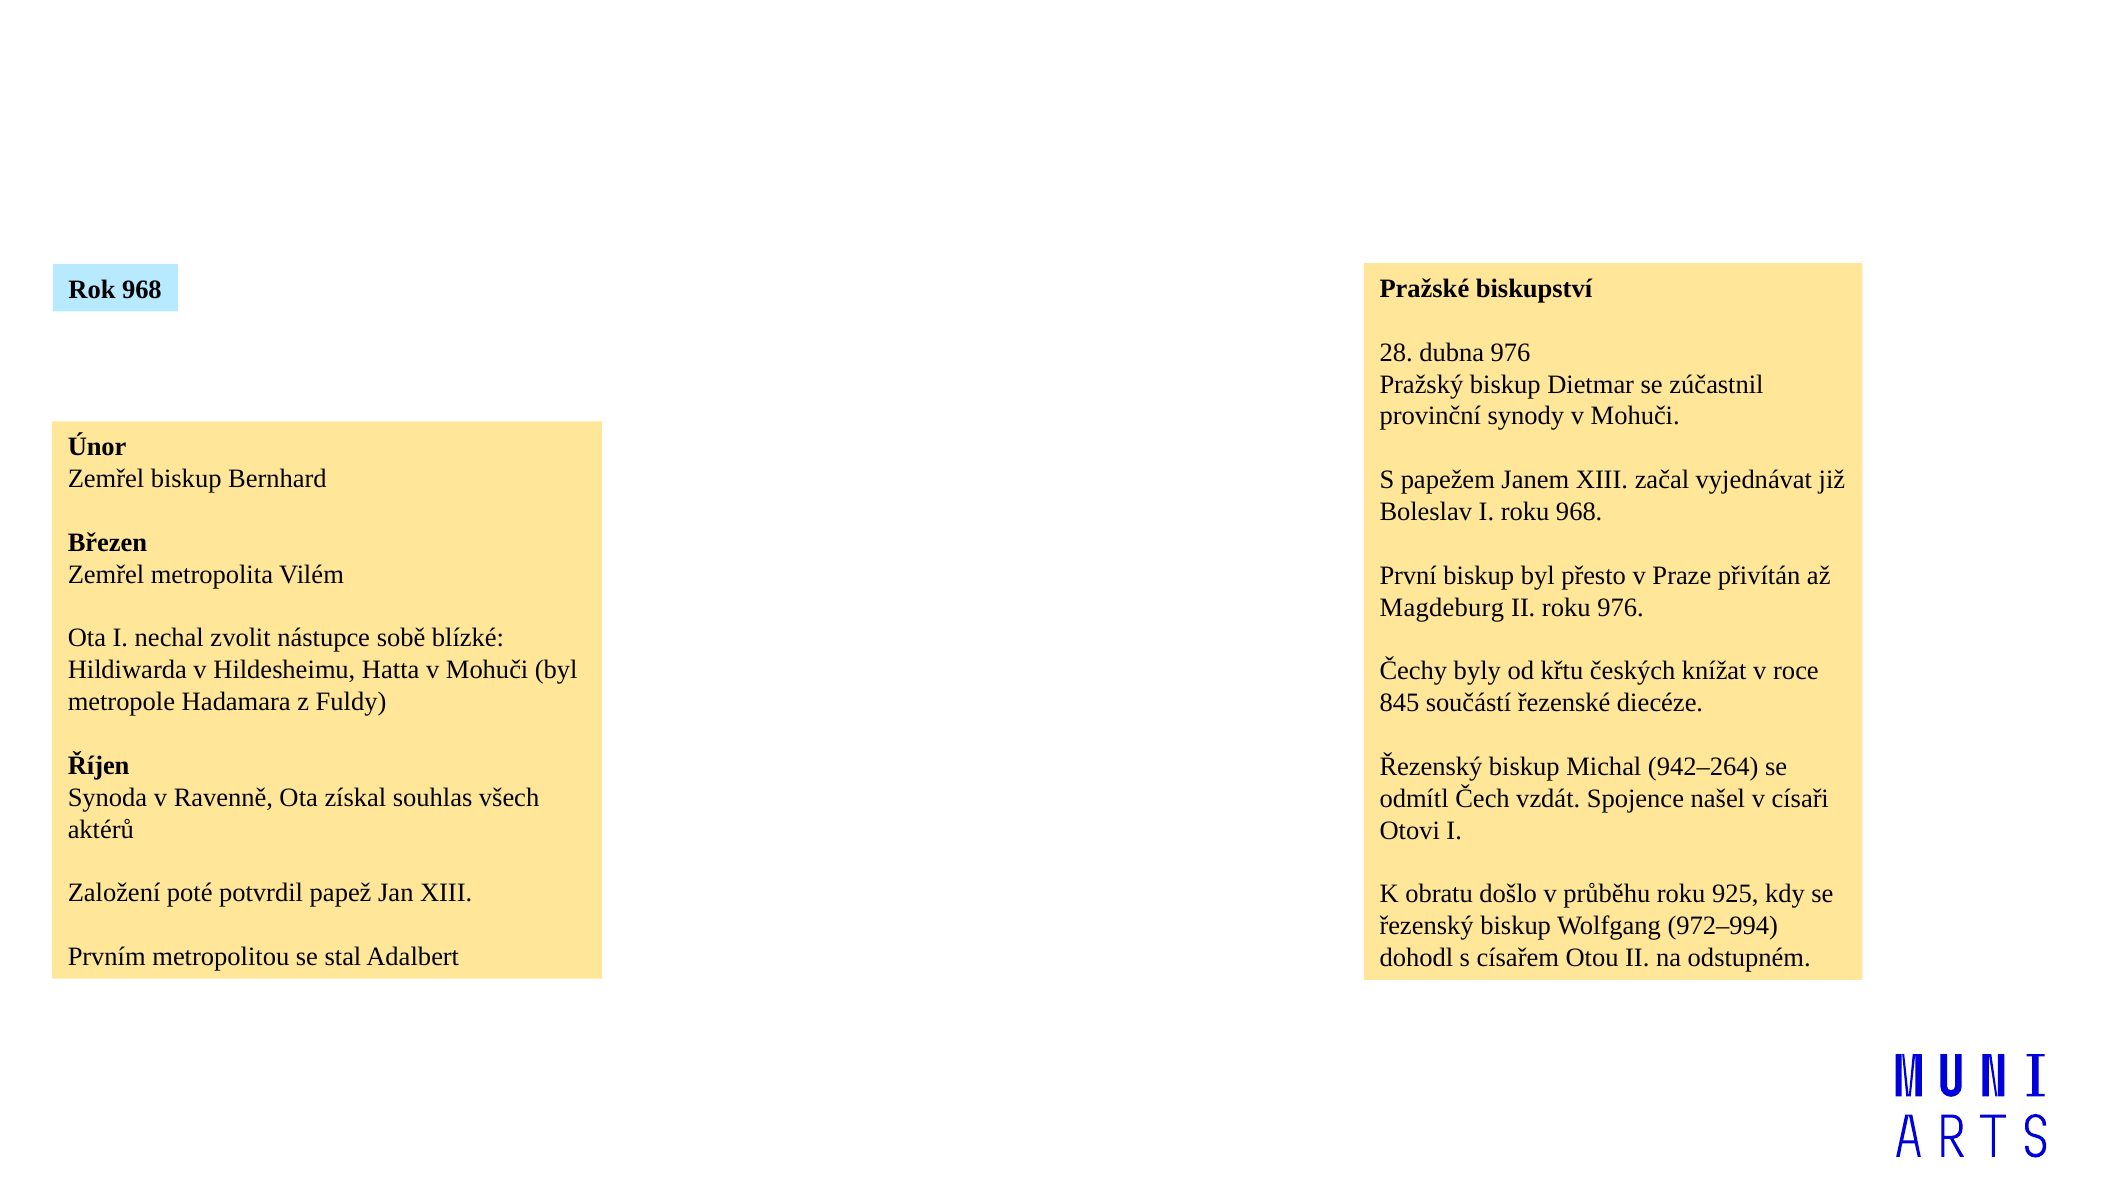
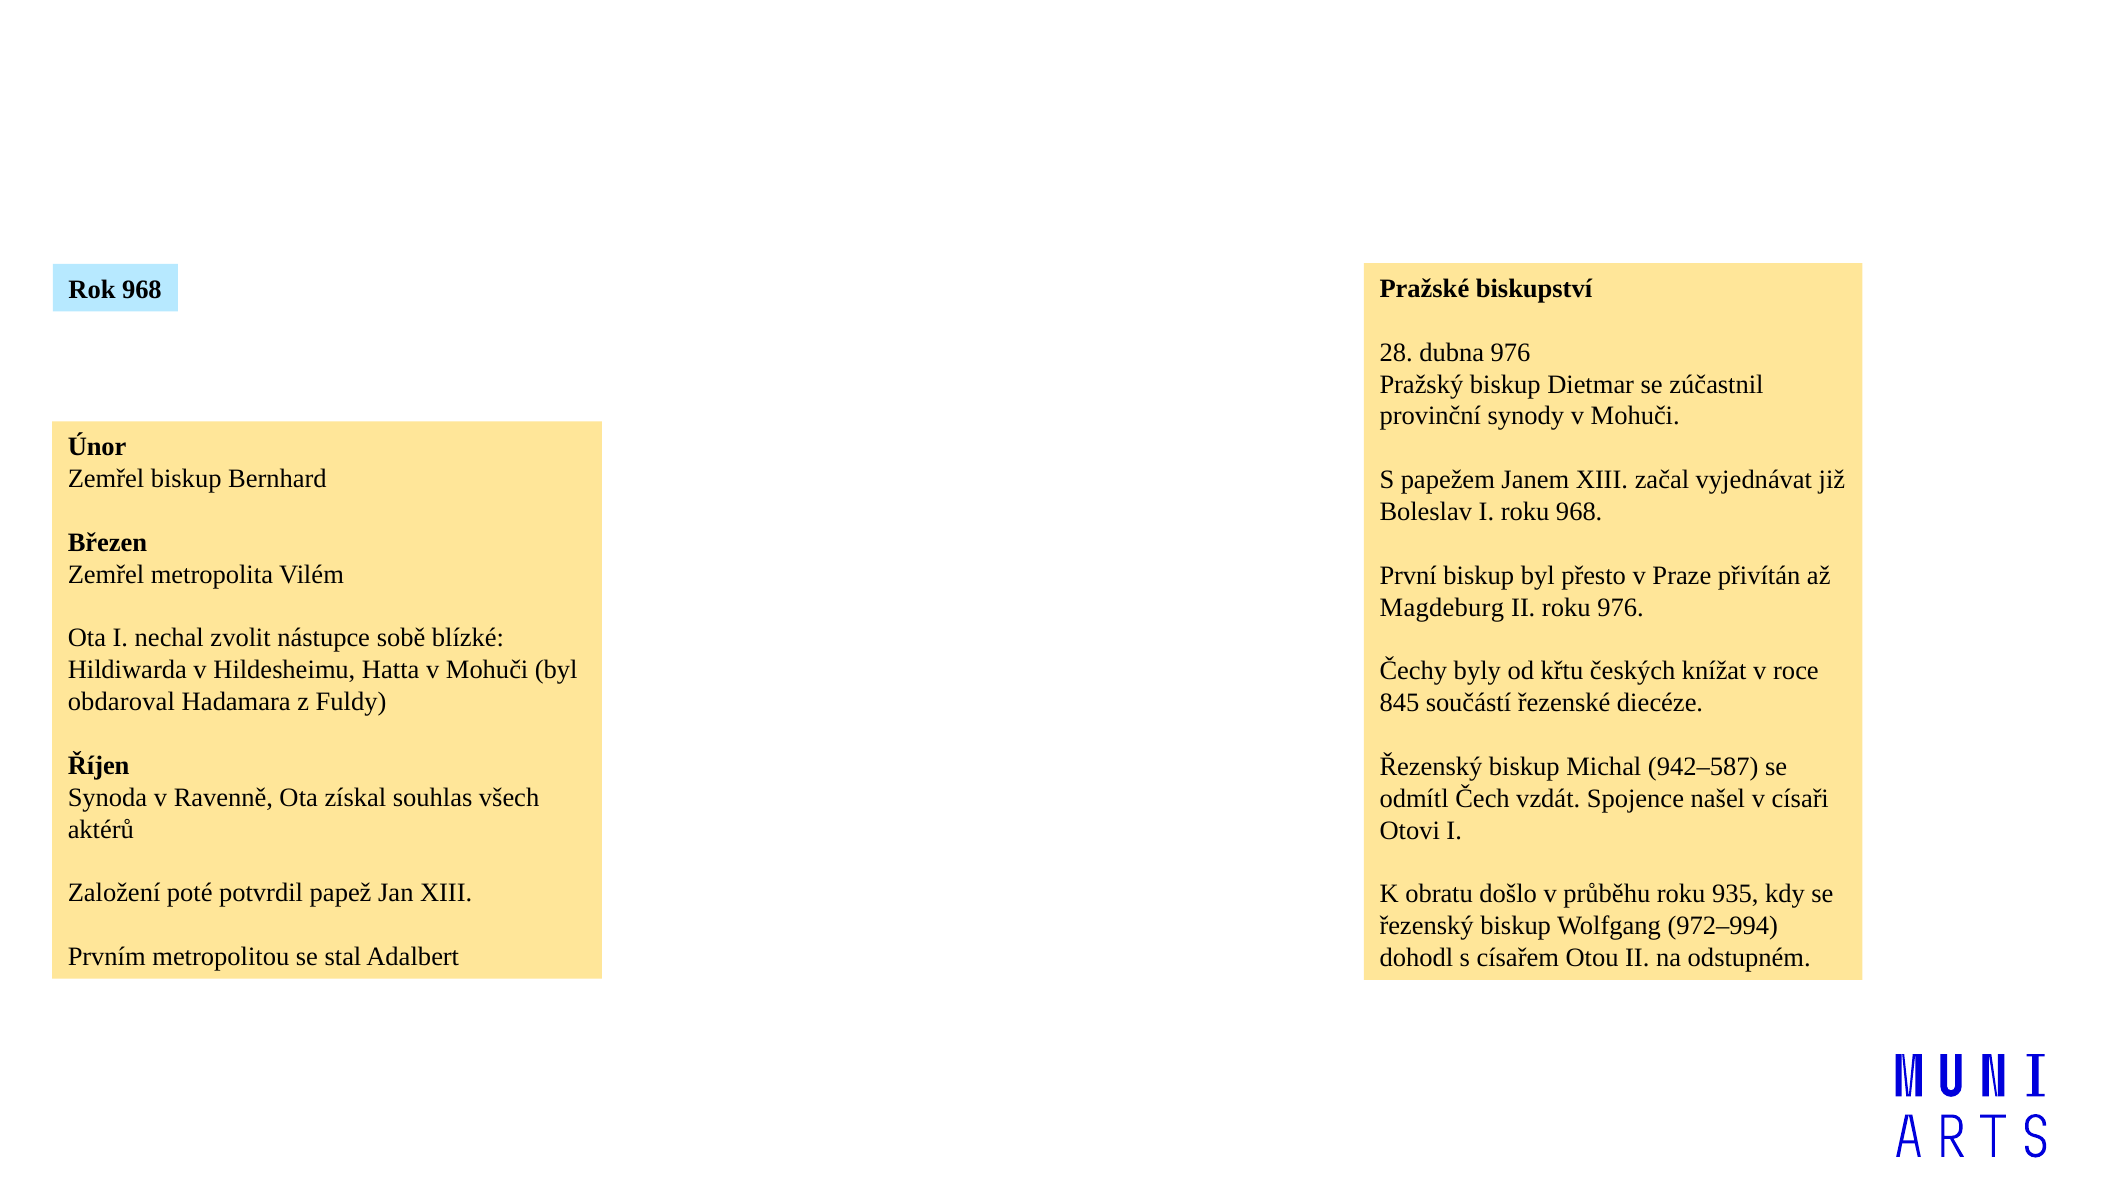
metropole: metropole -> obdaroval (121, 702)
942–264: 942–264 -> 942–587 (1703, 767)
925: 925 -> 935 (1735, 894)
